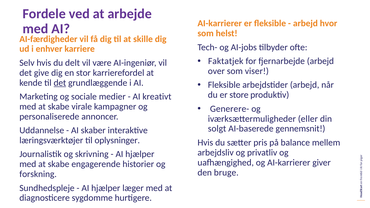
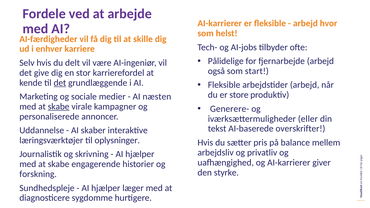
Faktatjek: Faktatjek -> Pålidelige (226, 61)
over: over -> også (216, 71)
viser: viser -> start (257, 71)
kreativt: kreativt -> næsten (157, 97)
skabe underline: none -> present (59, 107)
solgt: solgt -> tekst (217, 129)
gennemsnit: gennemsnit -> overskrifter (300, 129)
bruge: bruge -> styrke (226, 173)
